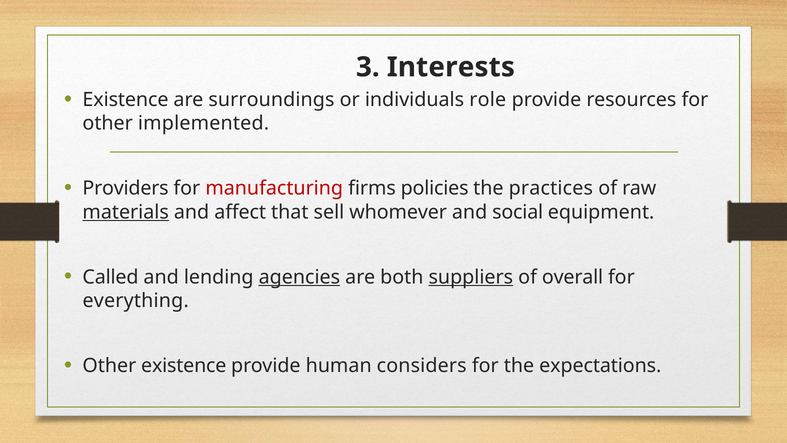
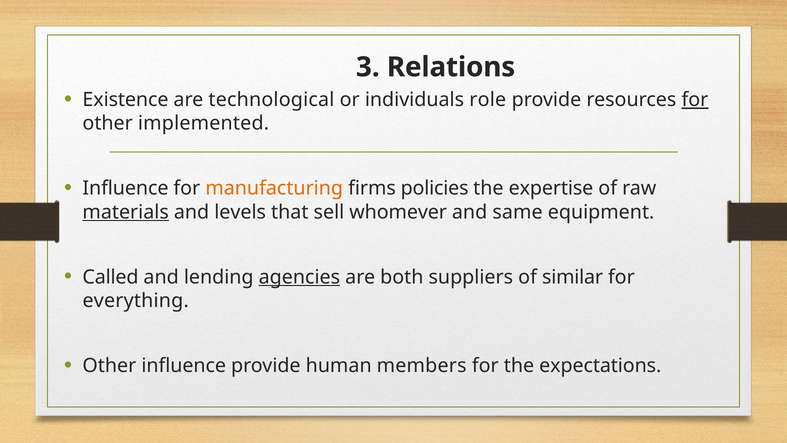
Interests: Interests -> Relations (451, 67)
surroundings: surroundings -> technological (271, 100)
for underline: none -> present (695, 100)
Providers: Providers -> Influence (125, 188)
manufacturing colour: red -> orange (274, 188)
practices: practices -> expertise (551, 188)
affect: affect -> levels (240, 212)
social: social -> same (518, 212)
suppliers underline: present -> none (471, 277)
overall: overall -> similar (573, 277)
Other existence: existence -> influence (184, 365)
considers: considers -> members (422, 365)
